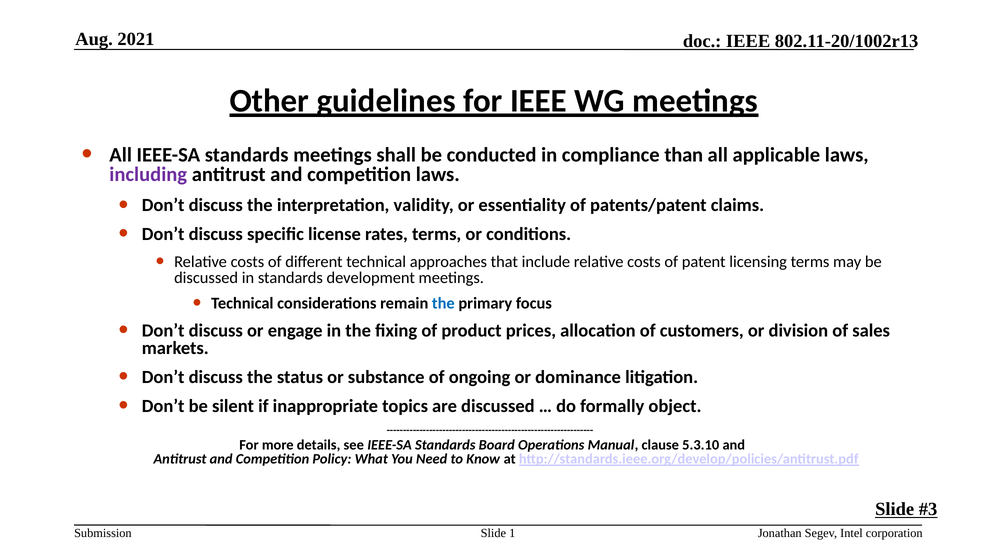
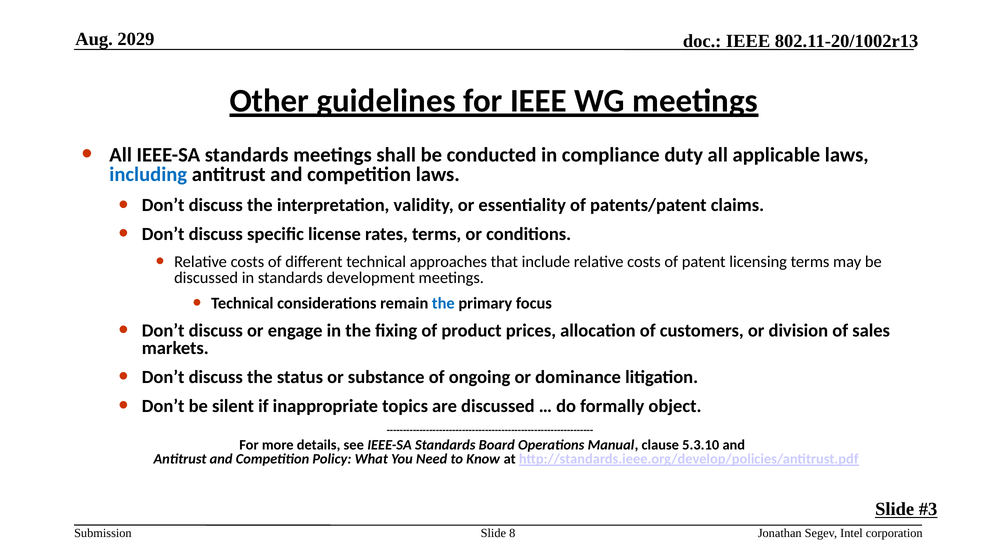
2021: 2021 -> 2029 (136, 39)
than: than -> duty (684, 155)
including colour: purple -> blue (148, 174)
1: 1 -> 8 (512, 533)
